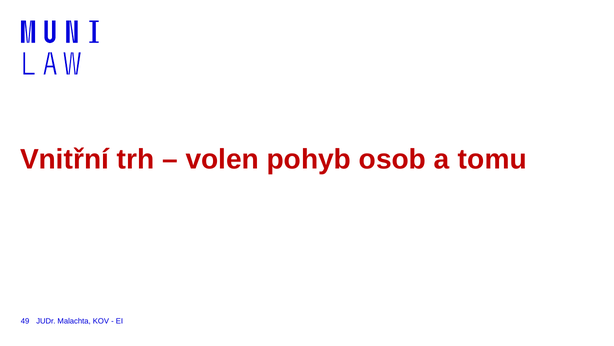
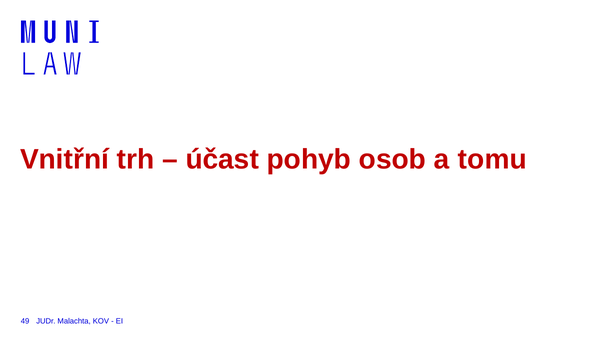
volen: volen -> účast (222, 159)
